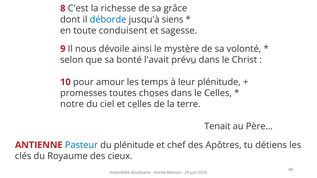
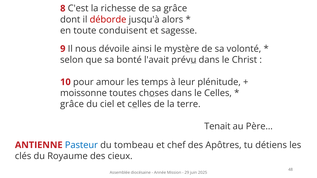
déborde colour: blue -> red (108, 20)
siens: siens -> alors (173, 20)
promesses: promesses -> moissonne (84, 93)
notre: notre -> grâce (72, 104)
du plénitude: plénitude -> tombeau (134, 145)
